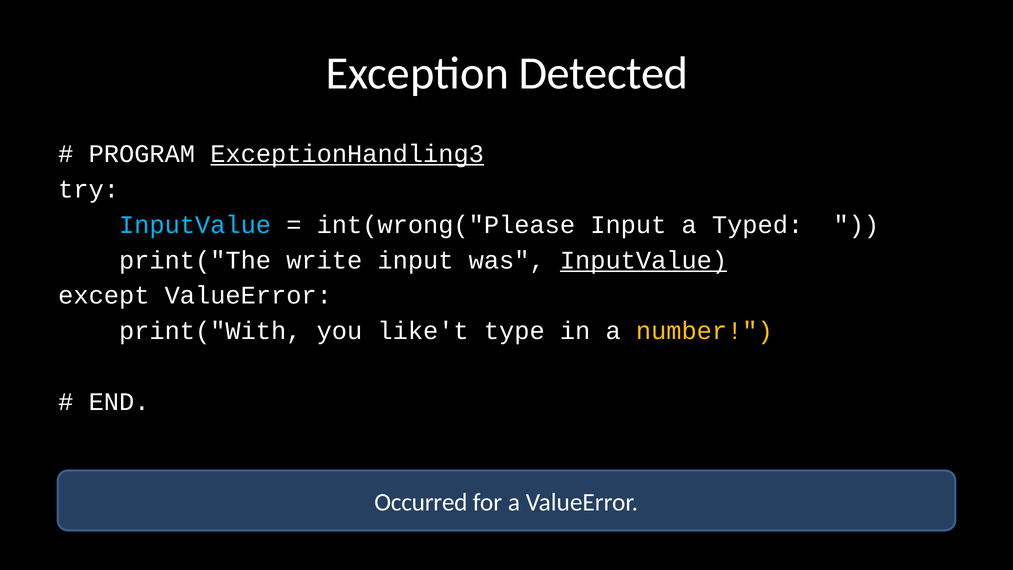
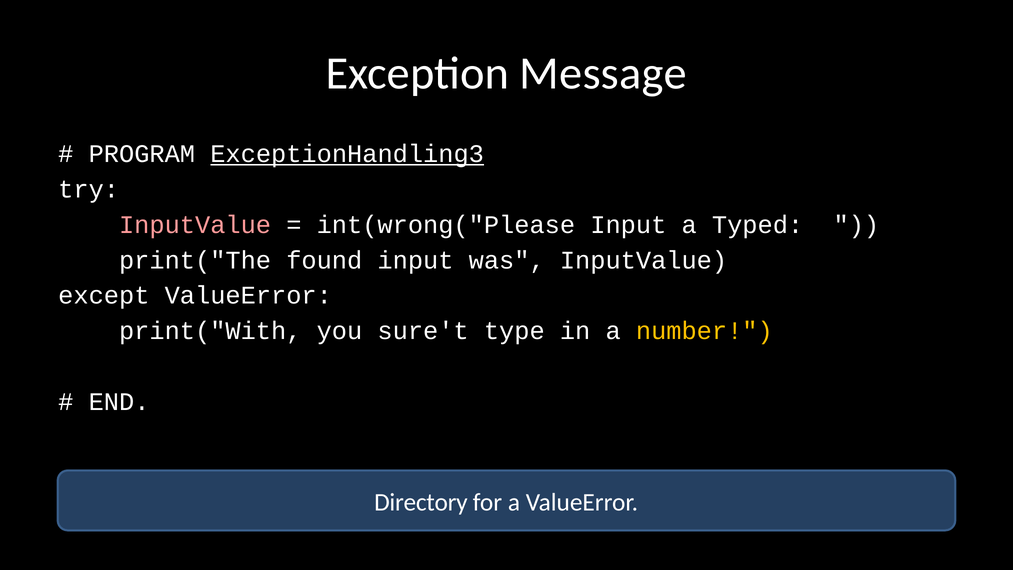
Detected: Detected -> Message (603, 74)
InputValue colour: light blue -> pink (195, 225)
write: write -> found (324, 260)
InputValue underline: present -> none (644, 260)
like't: like't -> sure't (423, 331)
Occurred: Occurred -> Directory (421, 502)
